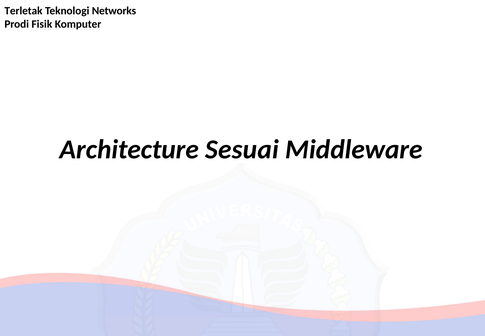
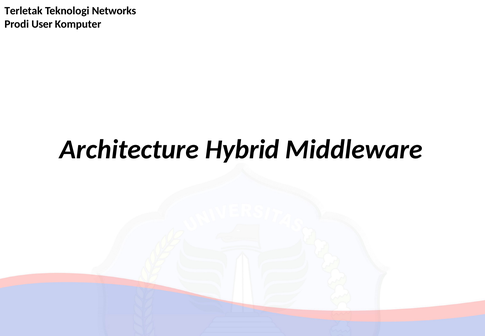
Fisik: Fisik -> User (42, 24)
Sesuai: Sesuai -> Hybrid (242, 149)
